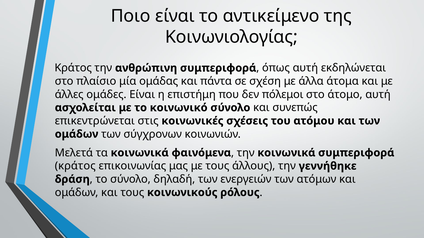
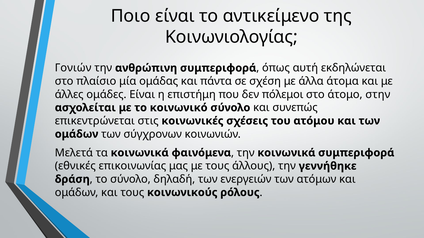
Κράτος: Κράτος -> Γονιών (73, 68)
άτομο αυτή: αυτή -> στην (378, 95)
κράτος: κράτος -> εθνικές (75, 166)
